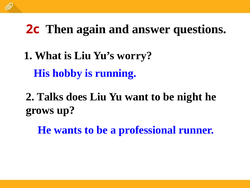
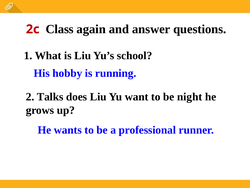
Then: Then -> Class (60, 29)
worry: worry -> school (135, 56)
